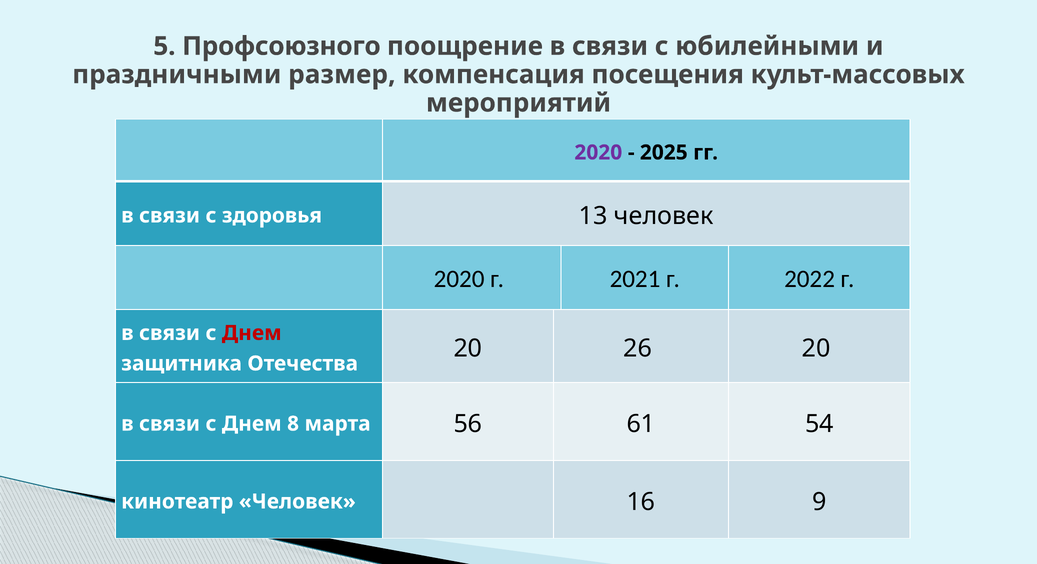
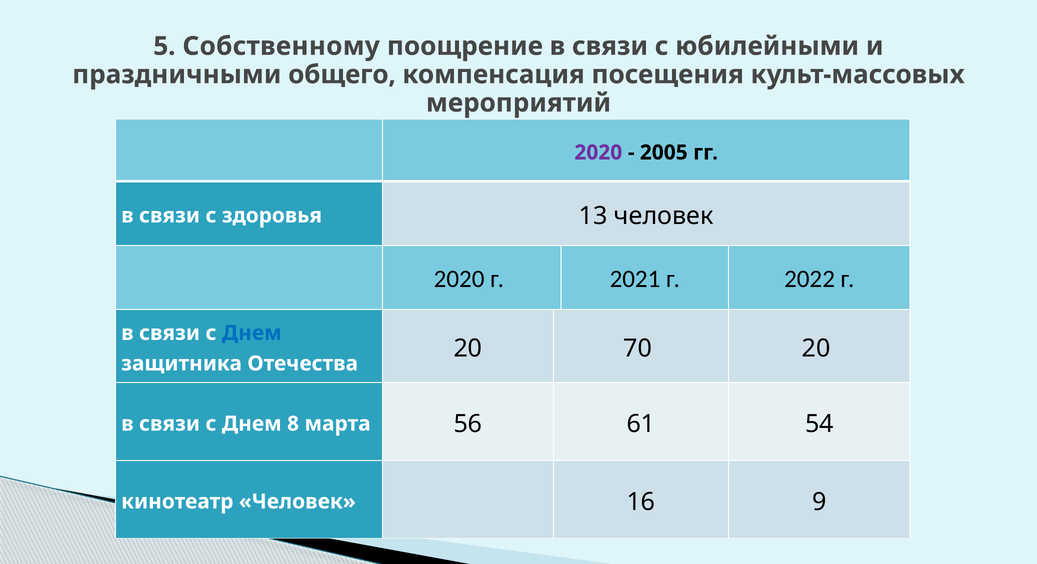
Профсоюзного: Профсоюзного -> Собственному (281, 46)
размер: размер -> общего (342, 75)
2025: 2025 -> 2005 (664, 153)
Днем colour: red -> blue (252, 333)
26: 26 -> 70 (638, 349)
